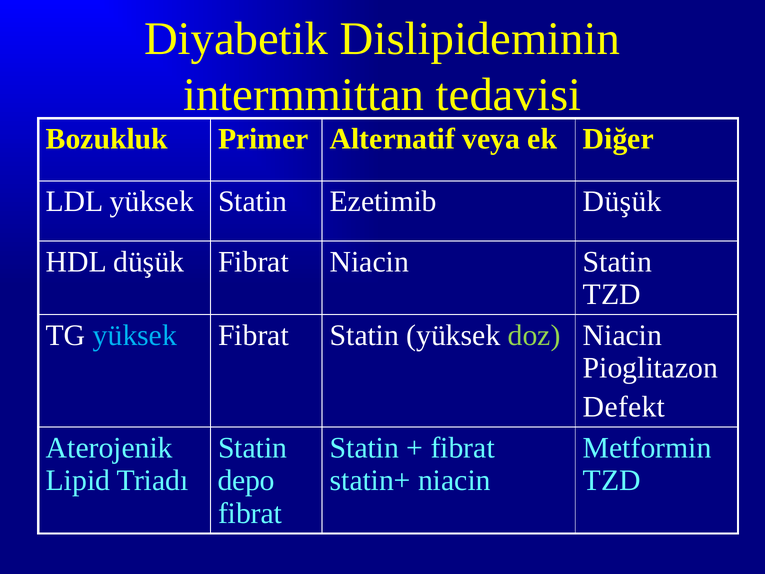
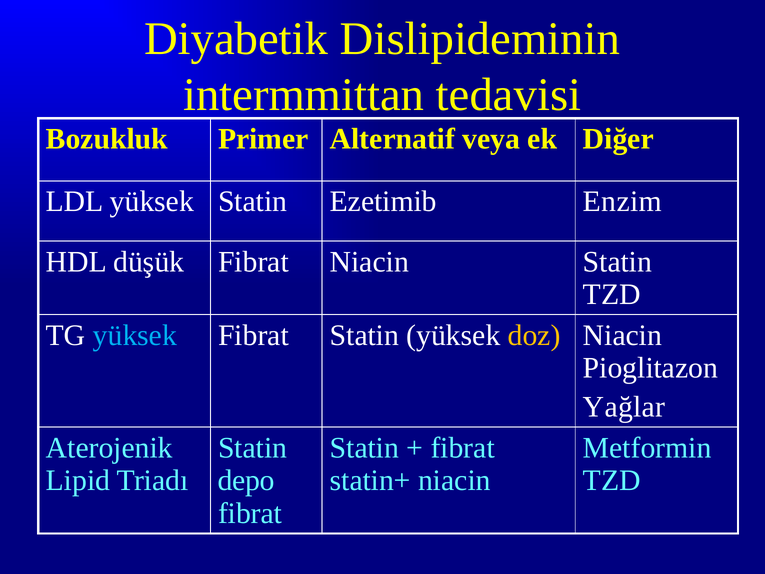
Ezetimib Düşük: Düşük -> Enzim (622, 201)
doz colour: light green -> yellow (534, 335)
Defekt: Defekt -> Yağlar (624, 407)
